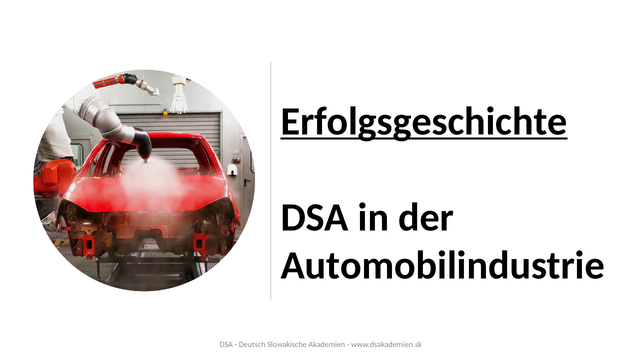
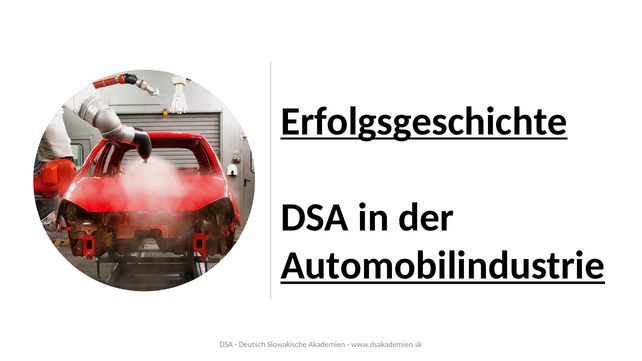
Automobilindustrie underline: none -> present (443, 266)
